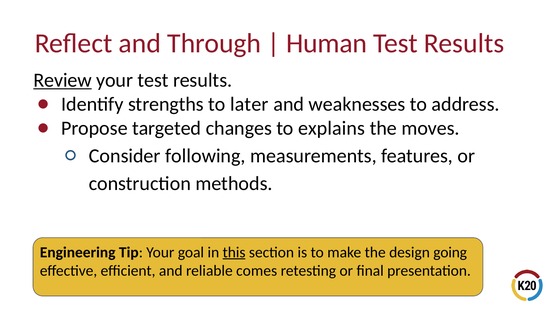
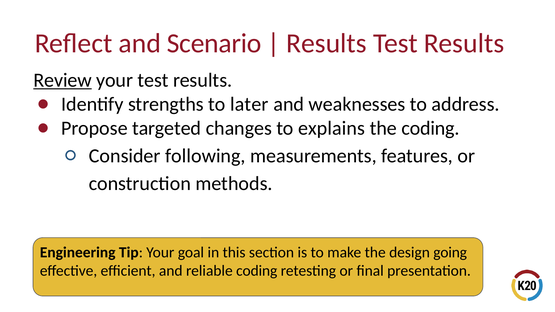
Through: Through -> Scenario (214, 44)
Human: Human -> Results (326, 44)
the moves: moves -> coding (431, 128)
this underline: present -> none (234, 252)
reliable comes: comes -> coding (257, 271)
